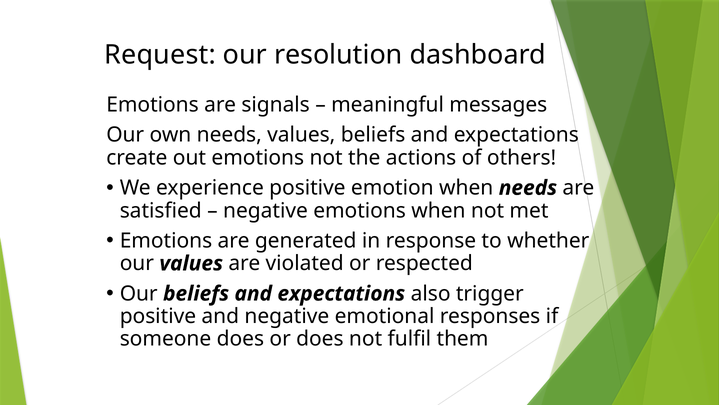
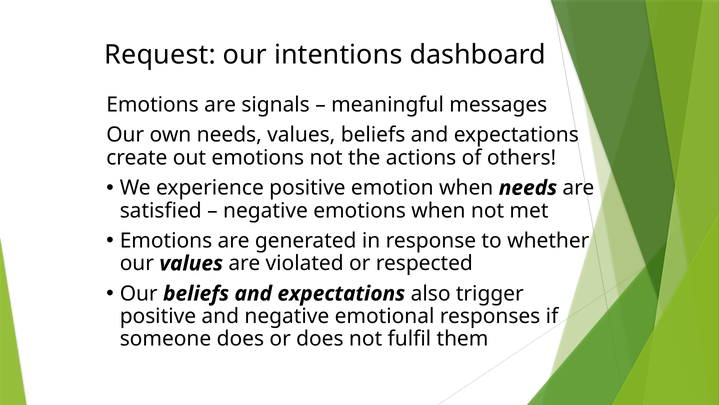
resolution: resolution -> intentions (338, 55)
